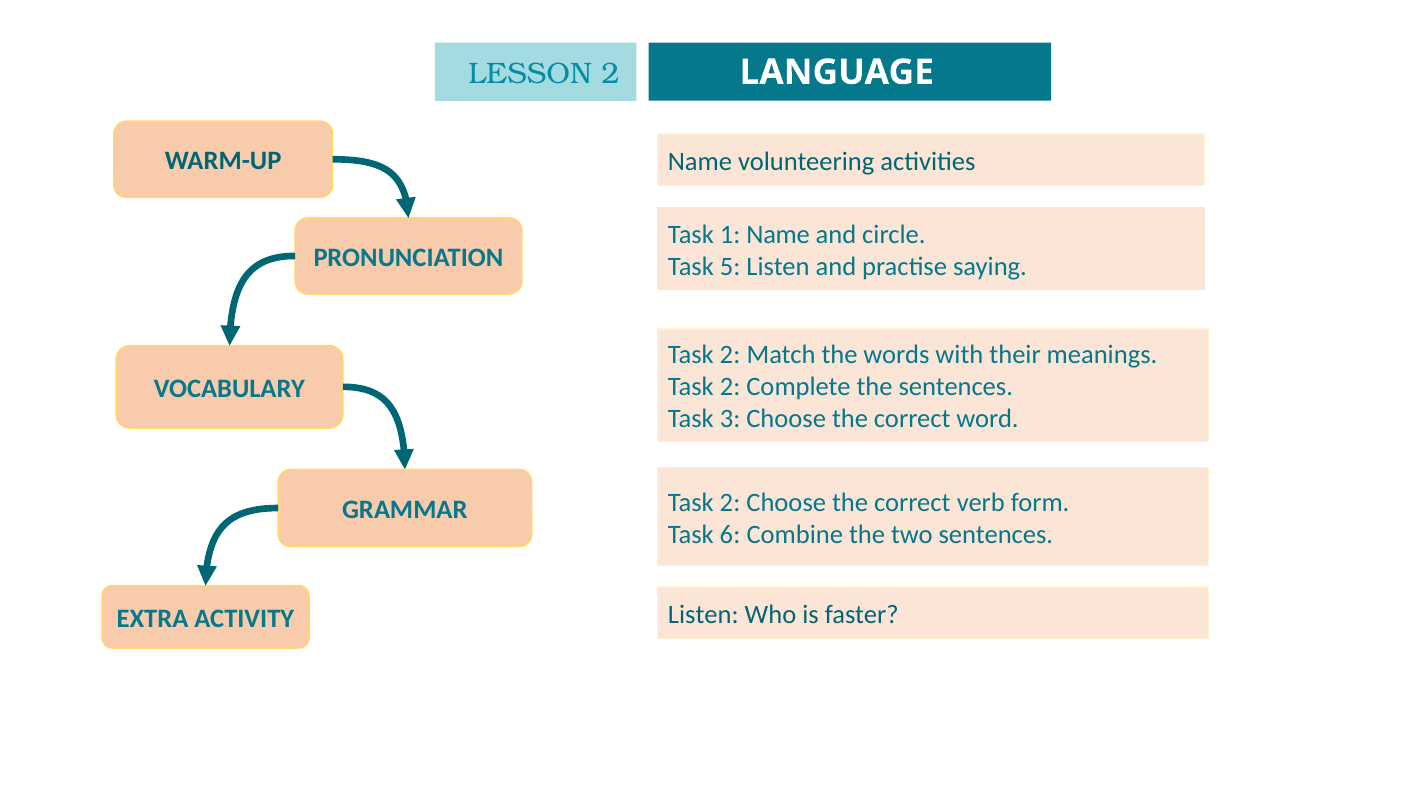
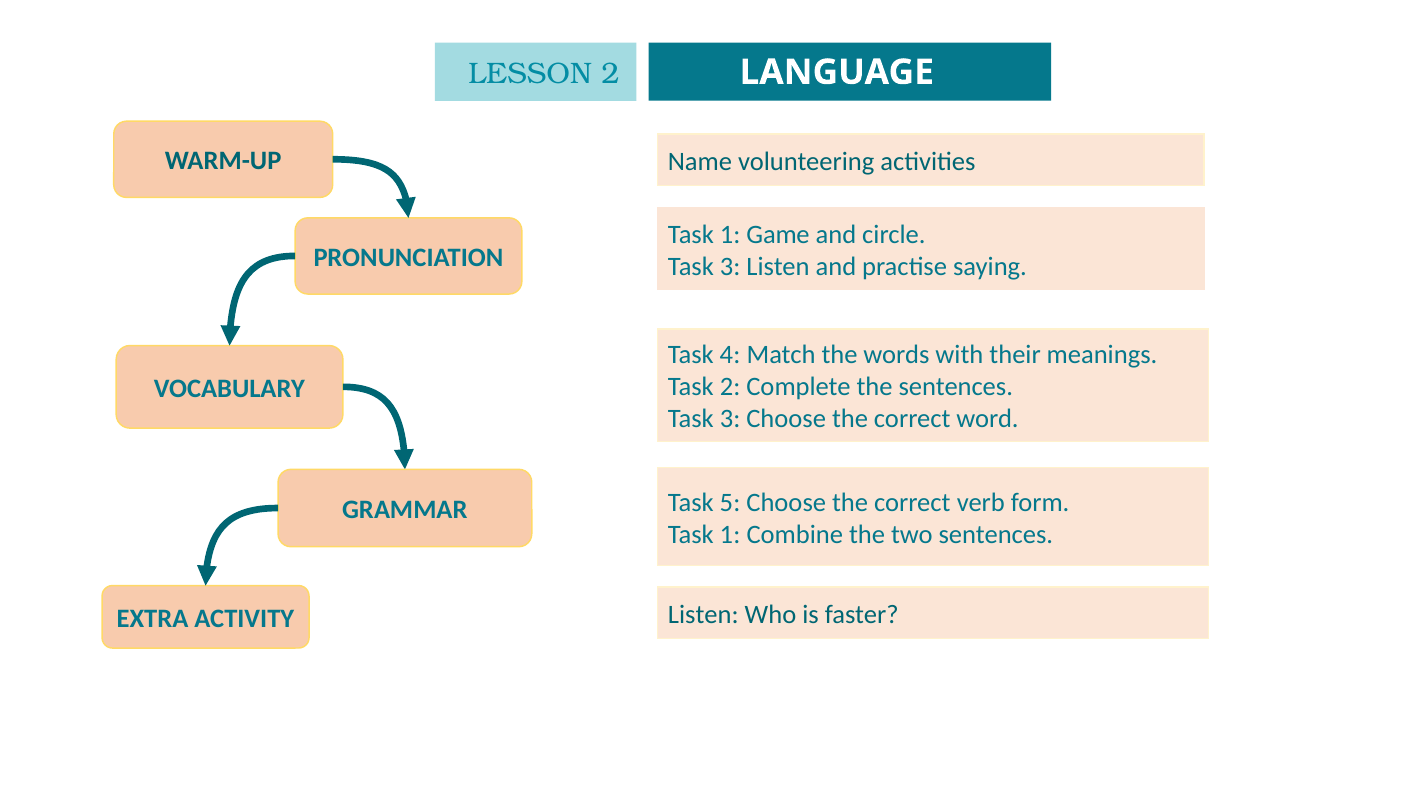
1 Name: Name -> Game (778, 235)
5: 5 -> 3 (730, 267)
2: 2 -> 4 (730, 355)
2: 2 -> 5 (730, 503)
6: 6 -> 1 (730, 534)
